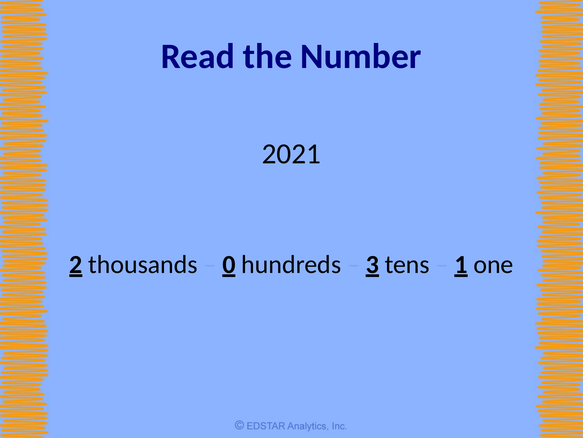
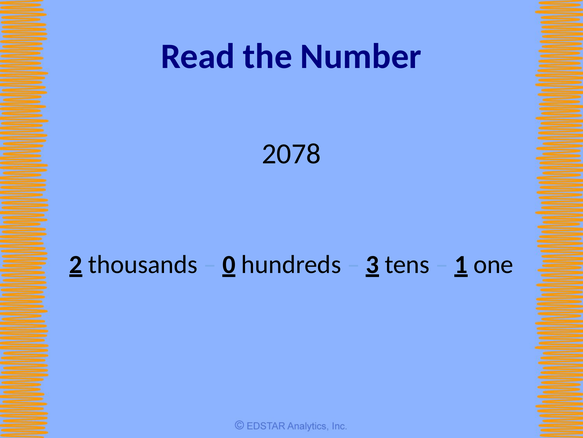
2021: 2021 -> 2078 (291, 154)
